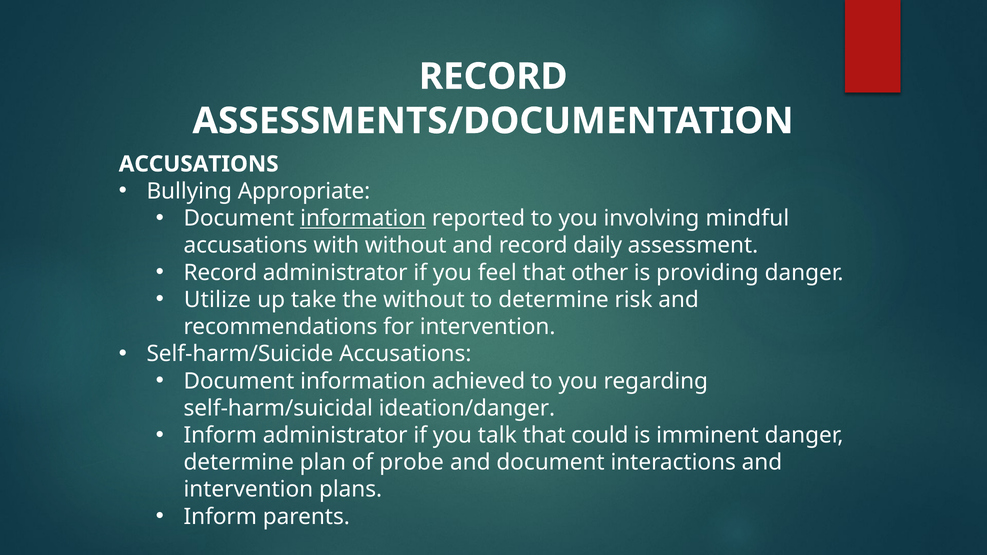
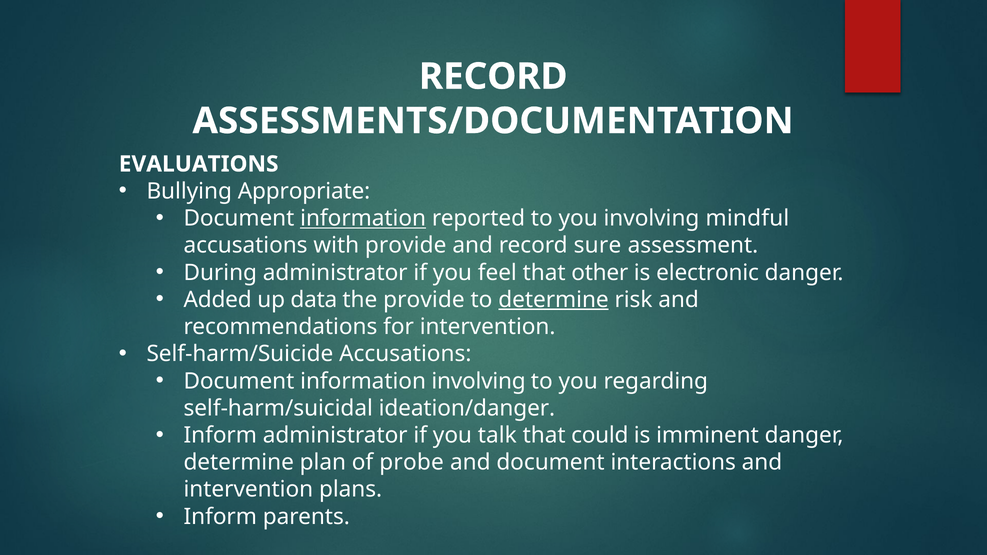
ACCUSATIONS: ACCUSATIONS -> EVALUATIONS (199, 164)
with without: without -> provide (406, 246)
daily: daily -> sure (597, 246)
Record: Record -> During (220, 273)
providing: providing -> electronic (708, 273)
Utilize: Utilize -> Added (218, 300)
take: take -> data (314, 300)
the without: without -> provide (424, 300)
determine underline: none -> present (554, 300)
information achieved: achieved -> involving (479, 381)
